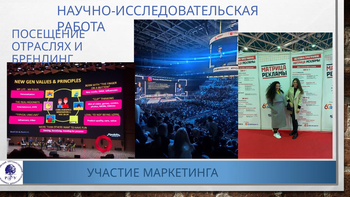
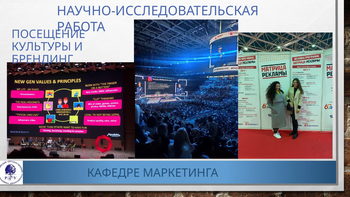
ОТРАСЛЯХ: ОТРАСЛЯХ -> КУЛЬТУРЫ (41, 47)
УЧАСТИЕ: УЧАСТИЕ -> КАФЕДРЕ (113, 173)
